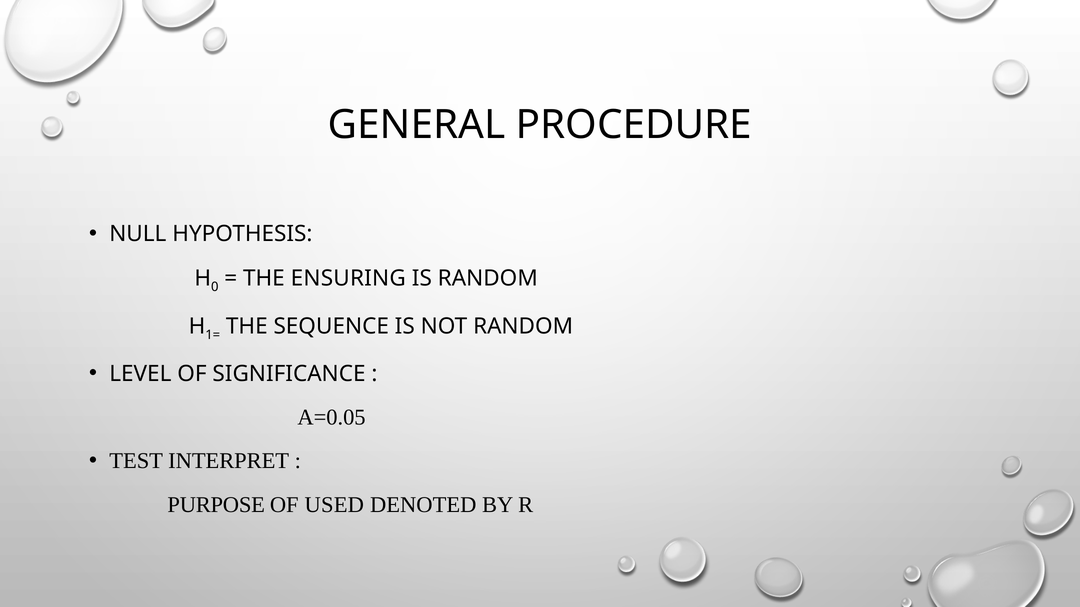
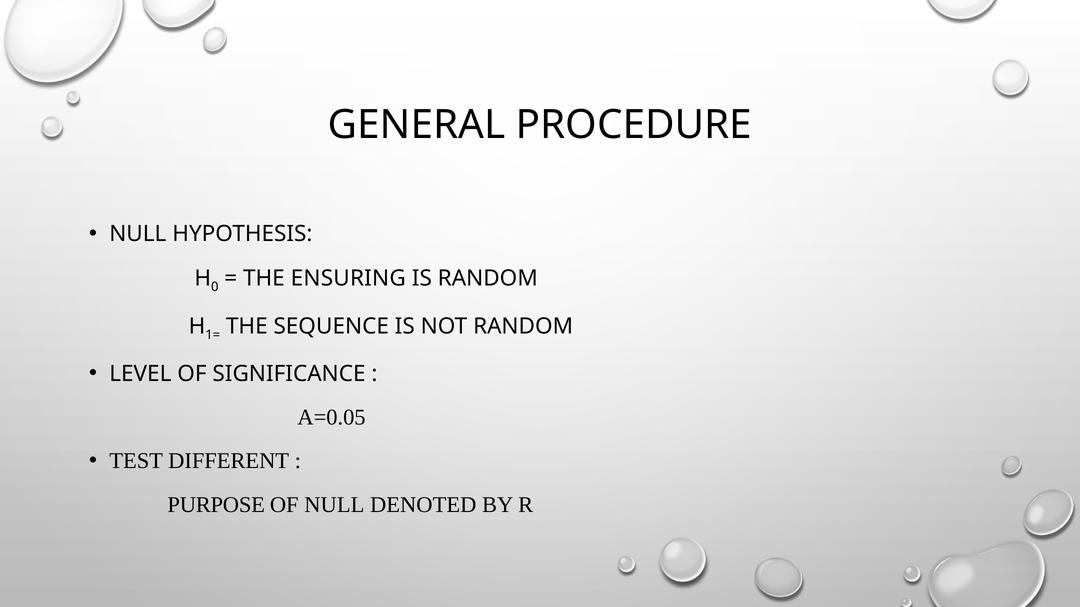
INTERPRET: INTERPRET -> DIFFERENT (229, 461)
OF USED: USED -> NULL (334, 505)
